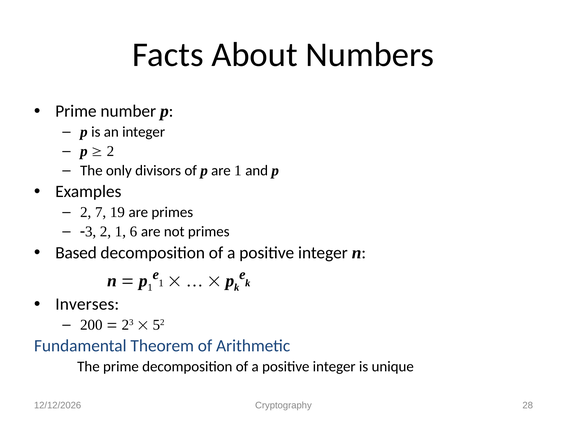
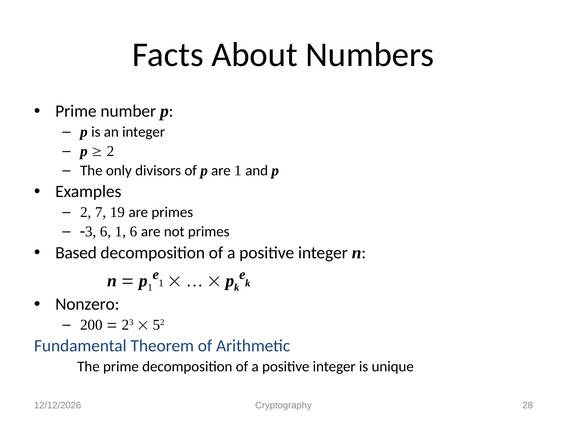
-3 2: 2 -> 6 (106, 232)
Inverses: Inverses -> Nonzero (87, 304)
